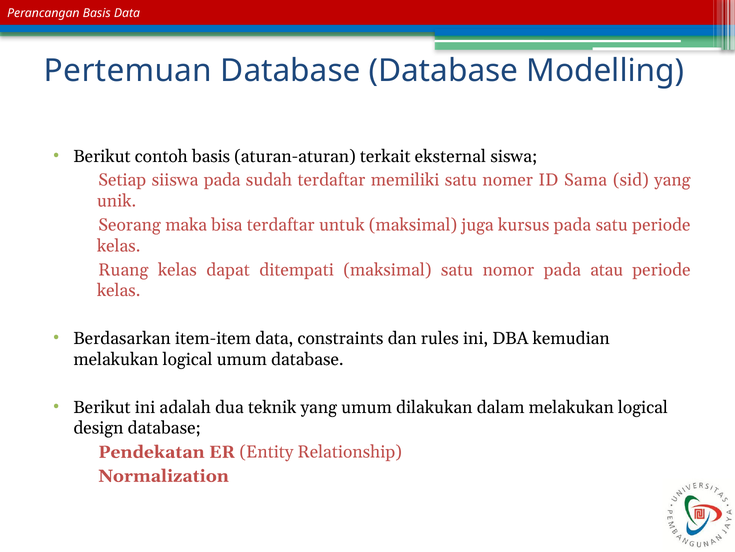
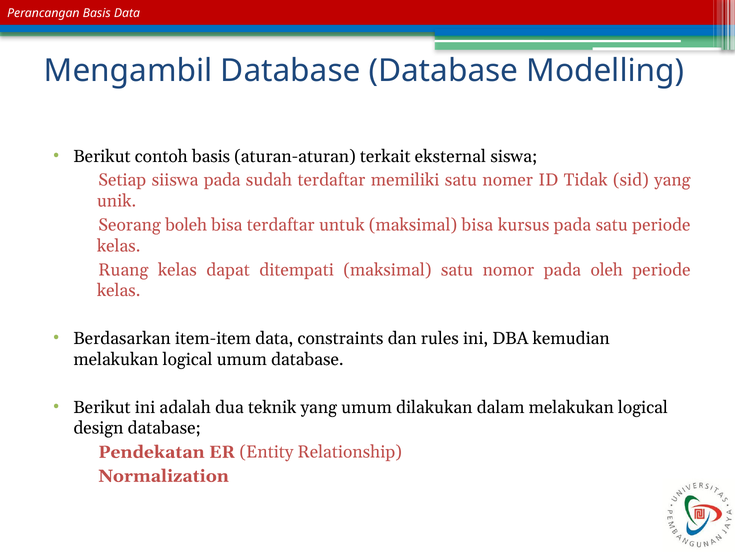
Pertemuan: Pertemuan -> Mengambil (128, 71)
Sama: Sama -> Tidak (586, 180)
maka: maka -> boleh (186, 225)
maksimal juga: juga -> bisa (477, 225)
atau: atau -> oleh (607, 269)
